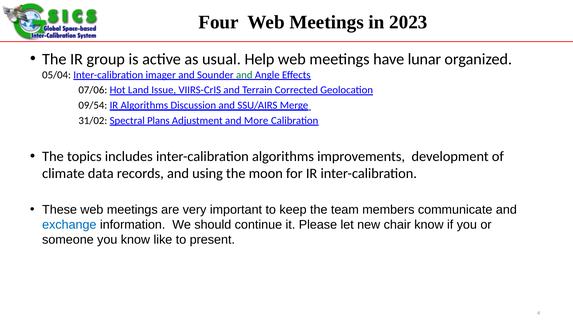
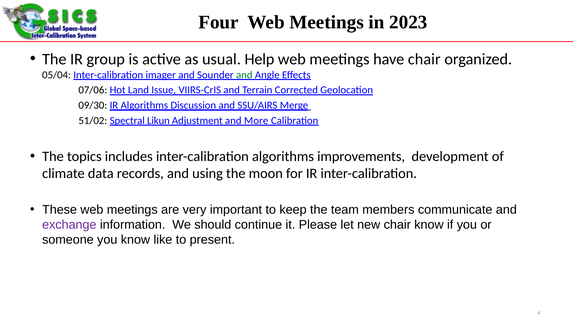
have lunar: lunar -> chair (424, 59)
09/54: 09/54 -> 09/30 (93, 105)
31/02: 31/02 -> 51/02 (93, 121)
Plans: Plans -> Likun (158, 121)
exchange colour: blue -> purple (69, 225)
